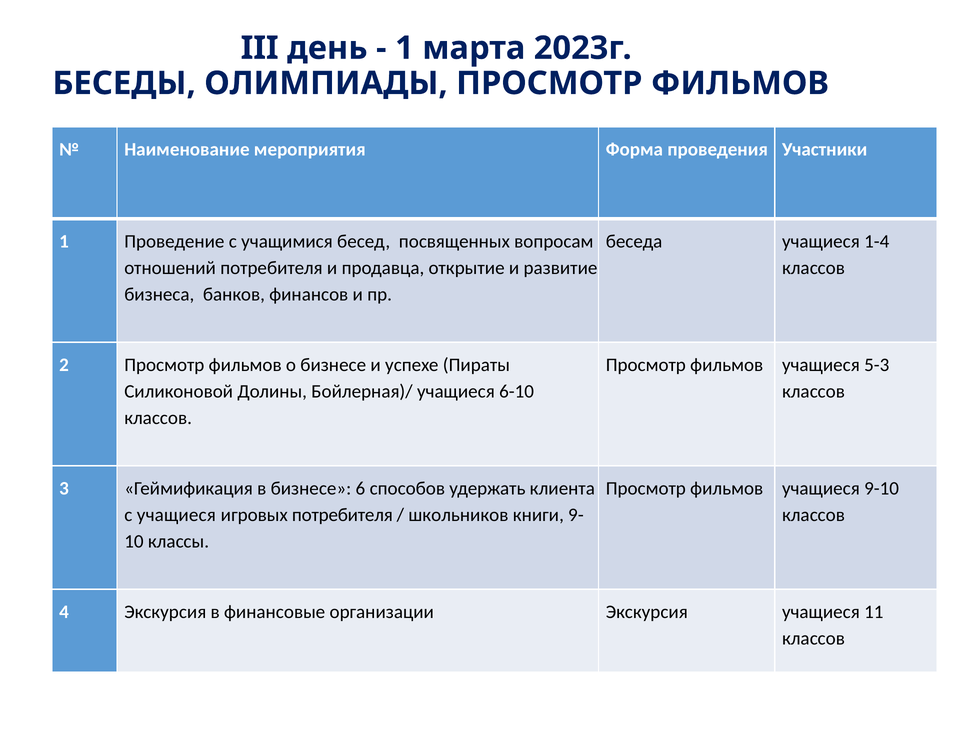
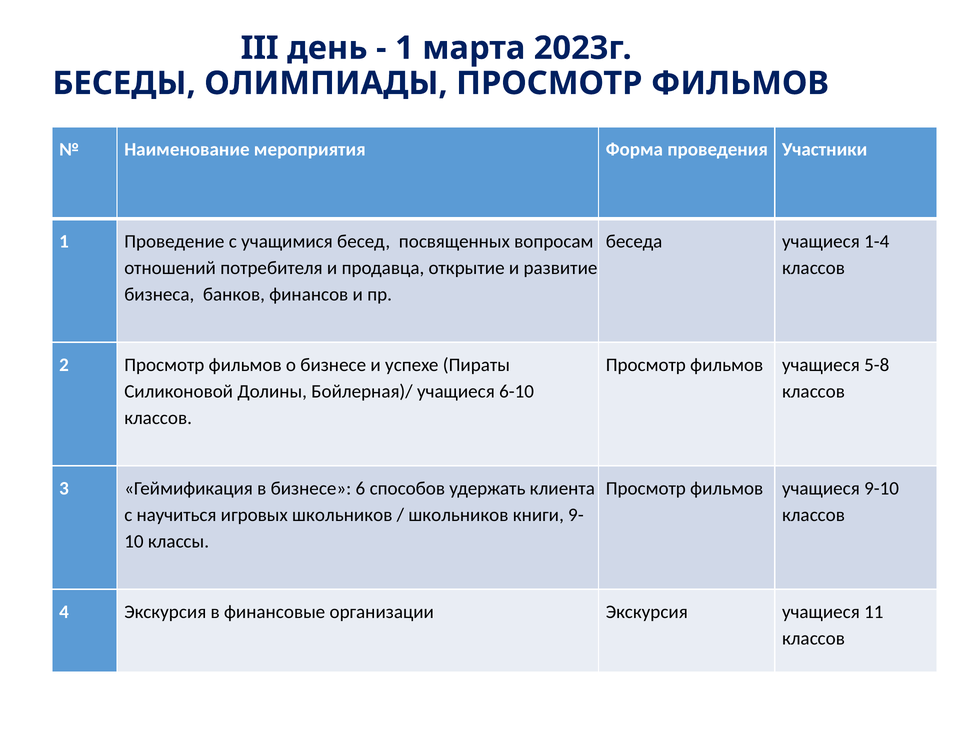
5-3: 5-3 -> 5-8 (877, 365)
с учащиеся: учащиеся -> научиться (176, 515)
игровых потребителя: потребителя -> школьников (342, 515)
